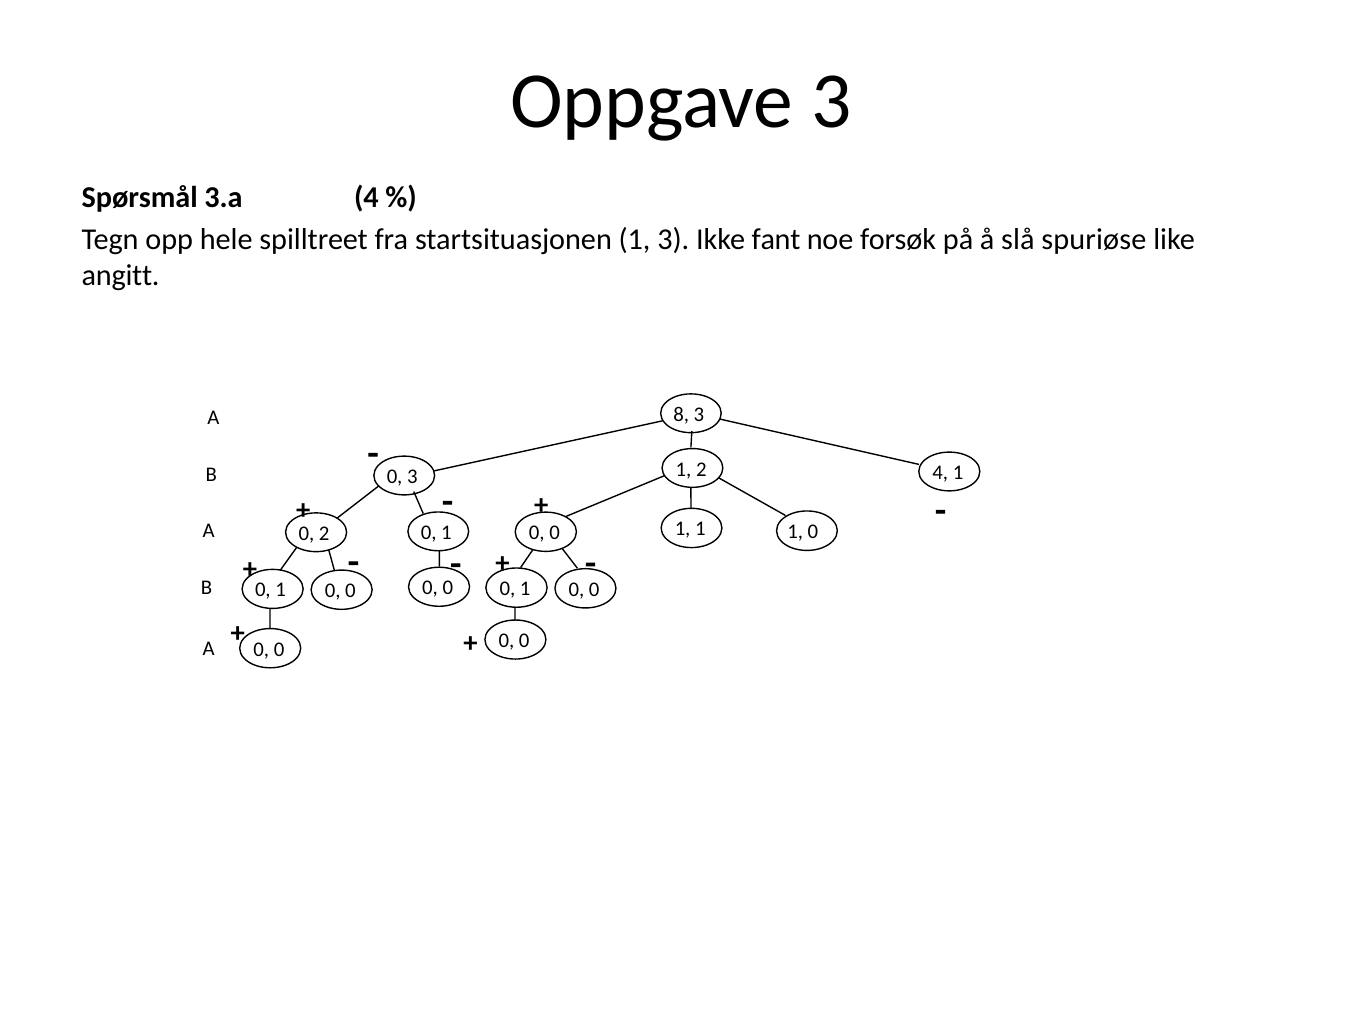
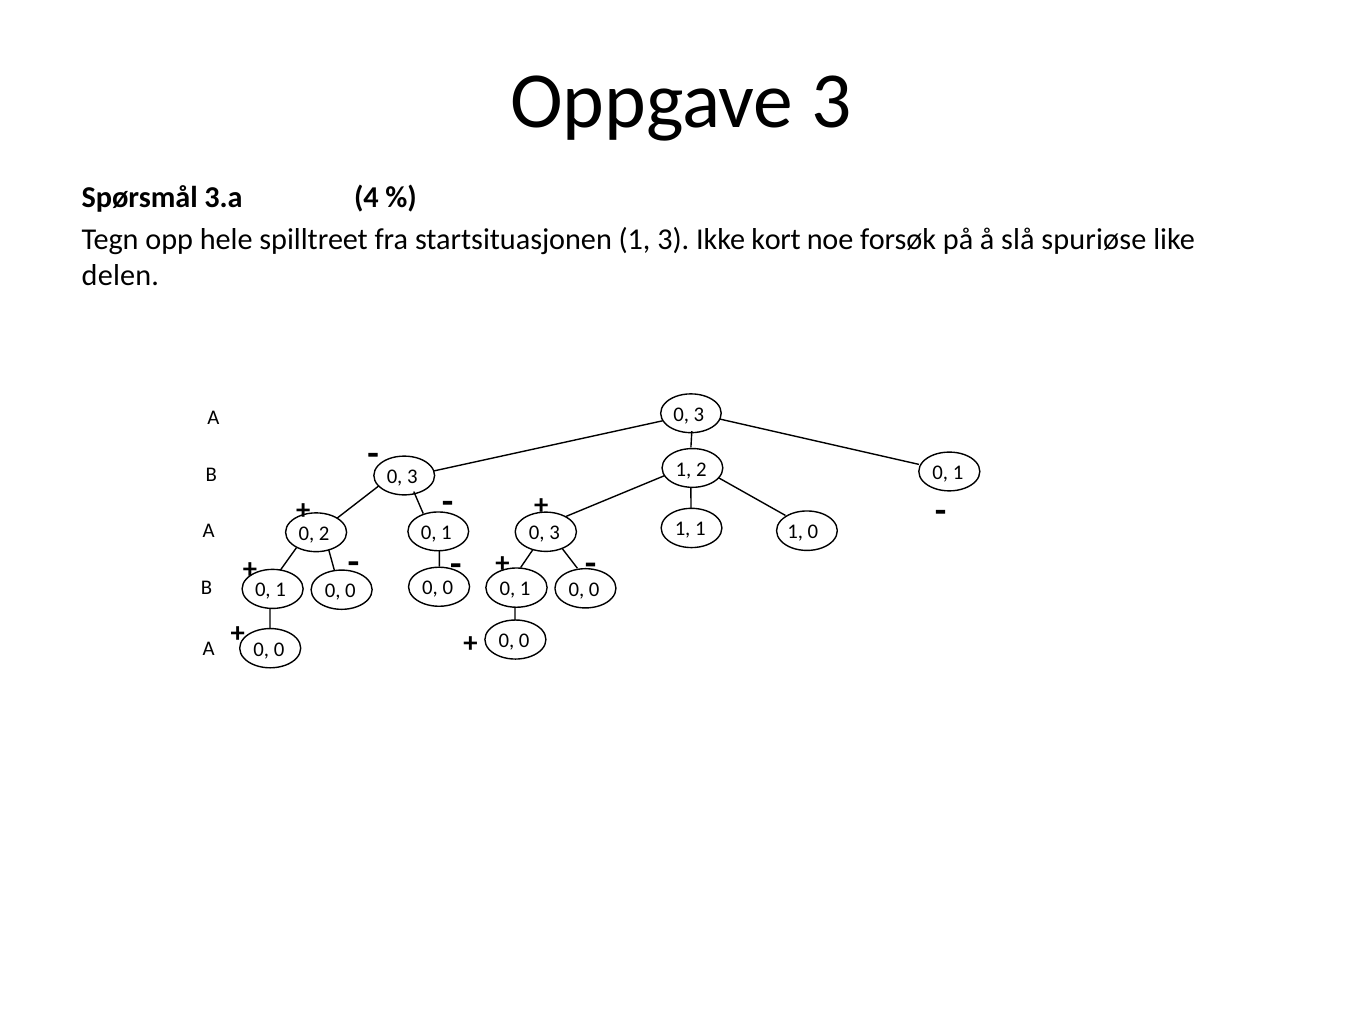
fant: fant -> kort (776, 240)
angitt: angitt -> delen (120, 276)
8: 8 -> 0 (681, 414)
1 2 4: 4 -> 0 (940, 473)
0: 0 -> 3 (555, 533)
